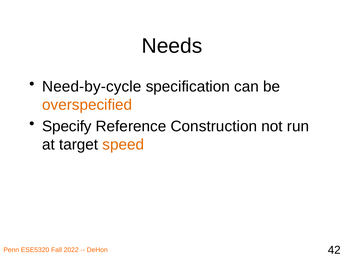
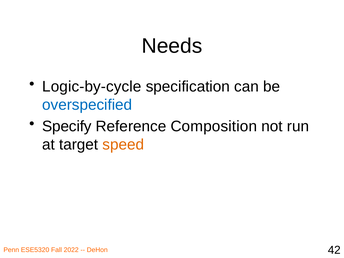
Need-by-cycle: Need-by-cycle -> Logic-by-cycle (92, 86)
overspecified colour: orange -> blue (87, 105)
Construction: Construction -> Composition (214, 126)
